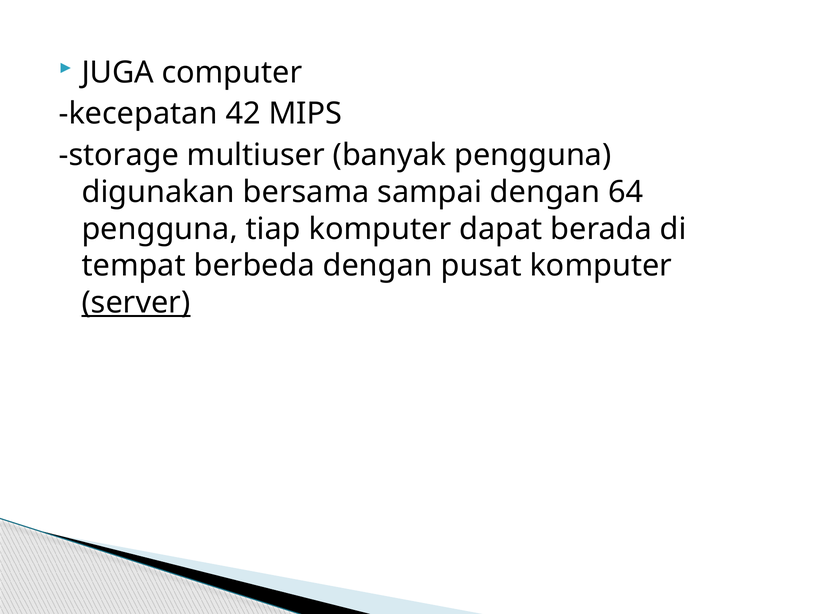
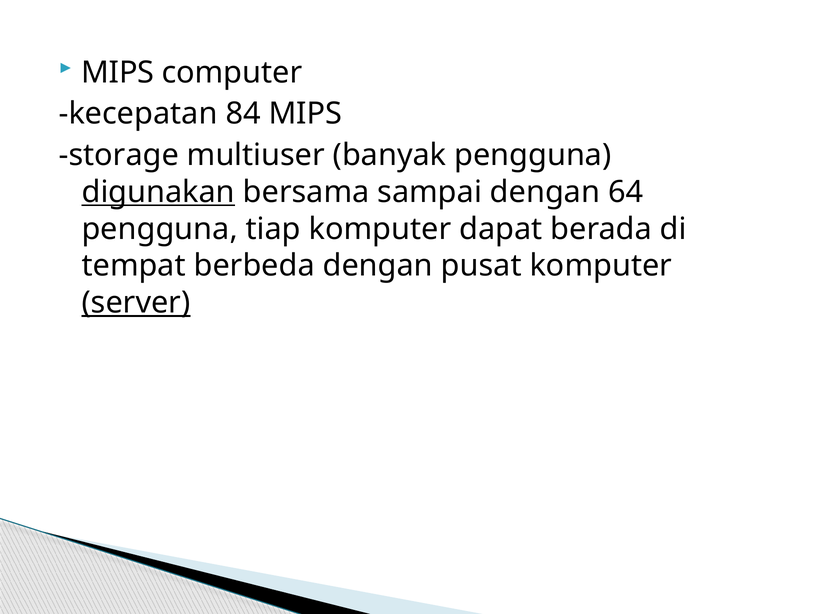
JUGA: JUGA -> MIPS (118, 72)
42: 42 -> 84 (243, 114)
digunakan underline: none -> present (158, 192)
